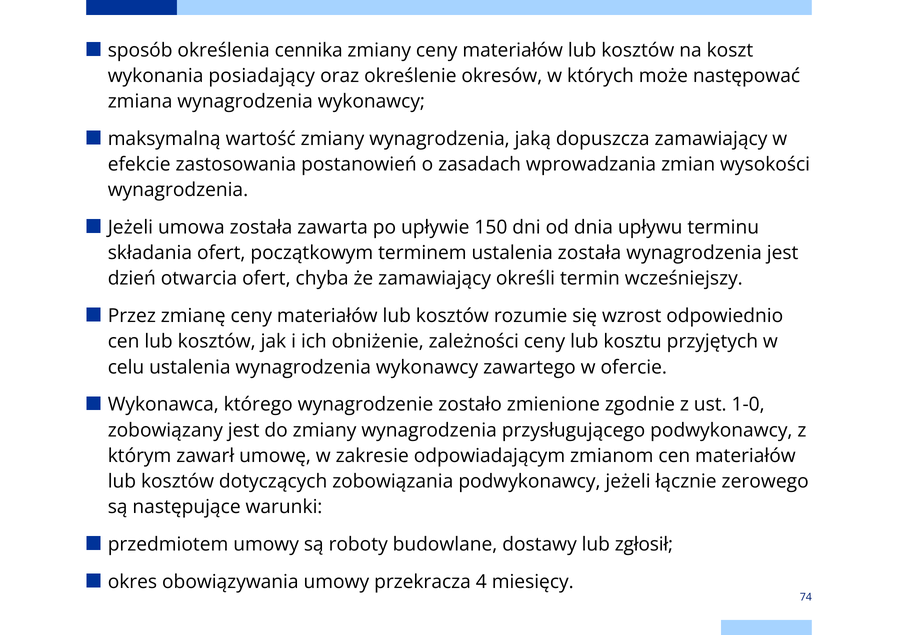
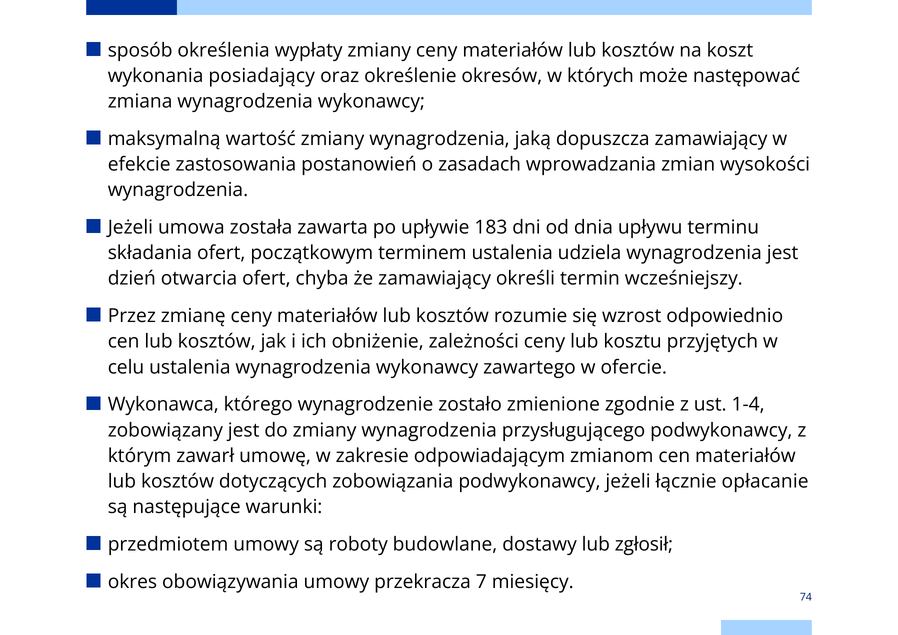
cennika: cennika -> wypłaty (309, 50)
150: 150 -> 183 (491, 227)
ustalenia została: została -> udziela (590, 253)
1-0: 1-0 -> 1-4 (748, 405)
zerowego: zerowego -> opłacanie (765, 481)
4: 4 -> 7 (481, 582)
